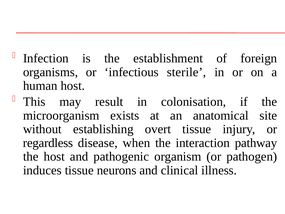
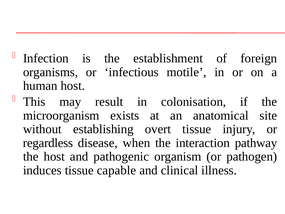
sterile: sterile -> motile (187, 72)
neurons: neurons -> capable (117, 170)
